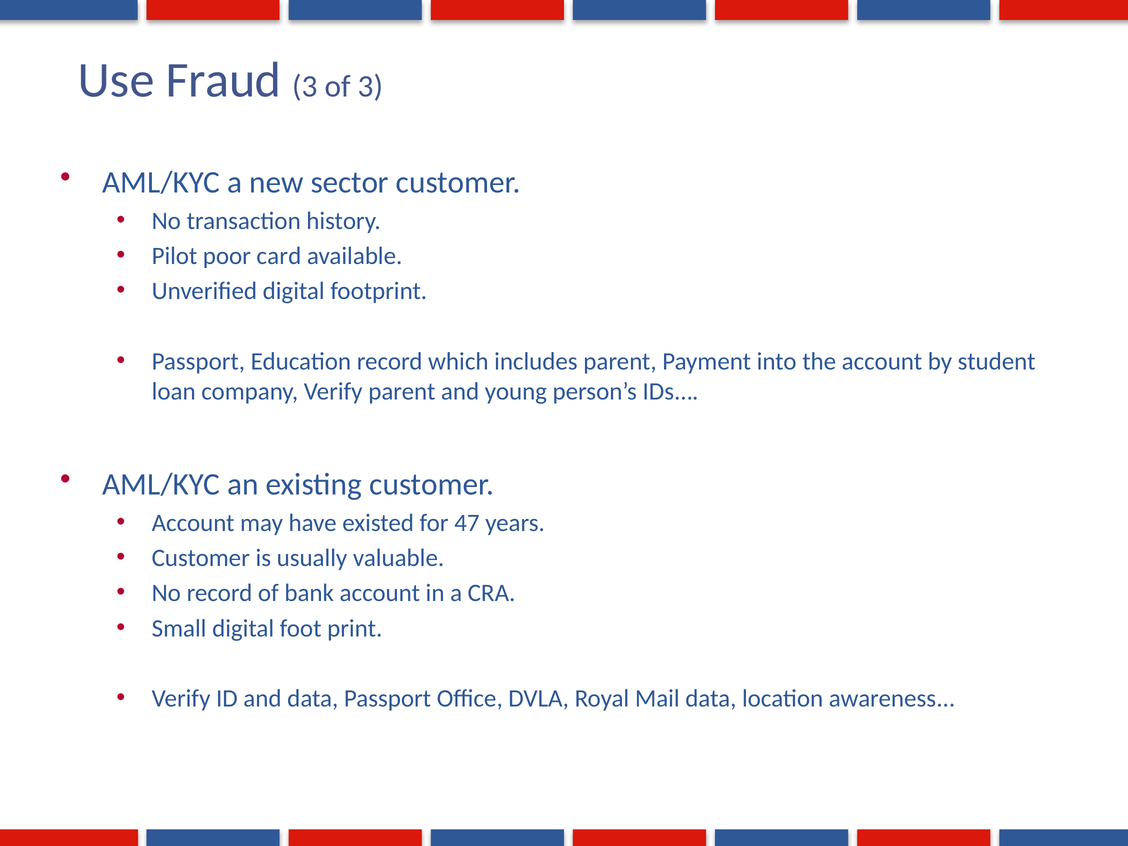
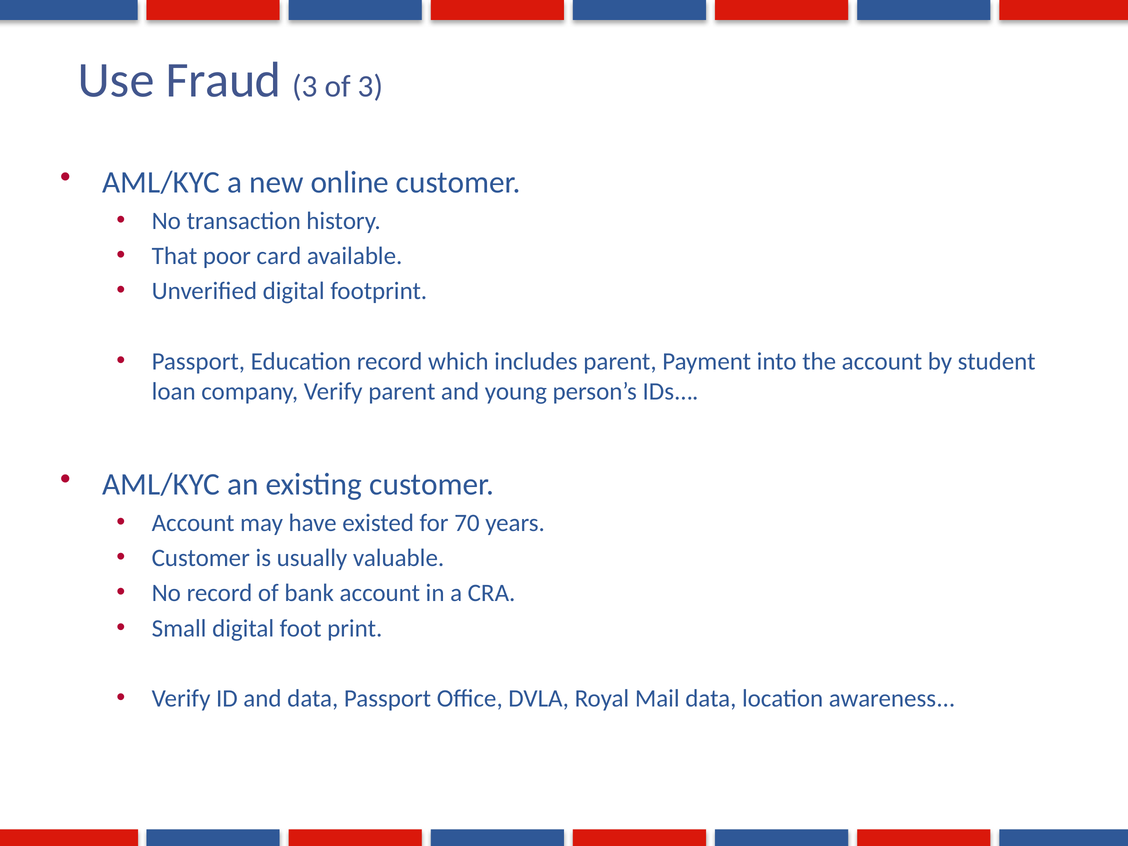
sector: sector -> online (350, 183)
Pilot: Pilot -> That (174, 256)
47: 47 -> 70 (467, 523)
